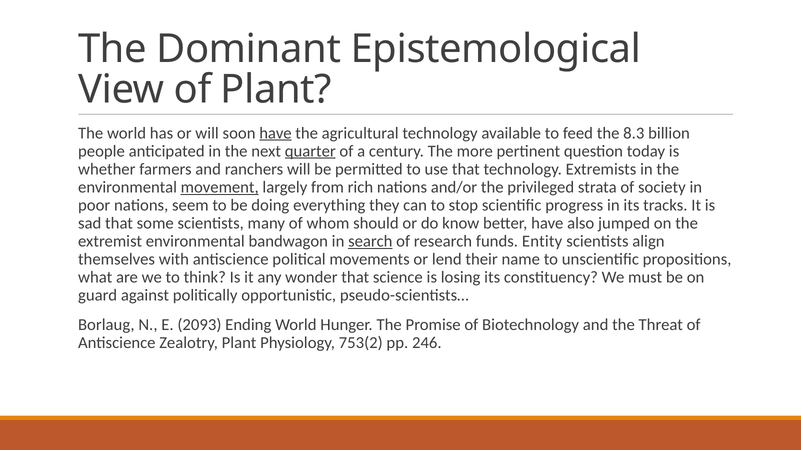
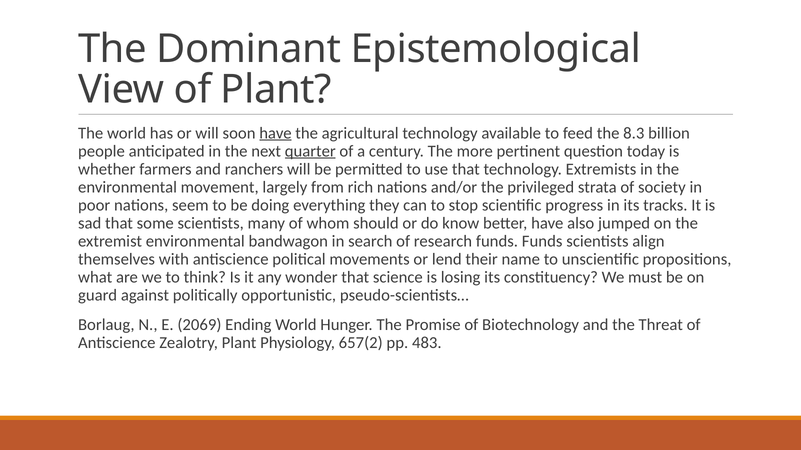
movement underline: present -> none (220, 187)
search underline: present -> none (370, 241)
funds Entity: Entity -> Funds (542, 241)
2093: 2093 -> 2069 (199, 325)
753(2: 753(2 -> 657(2 (361, 343)
246: 246 -> 483 (427, 343)
